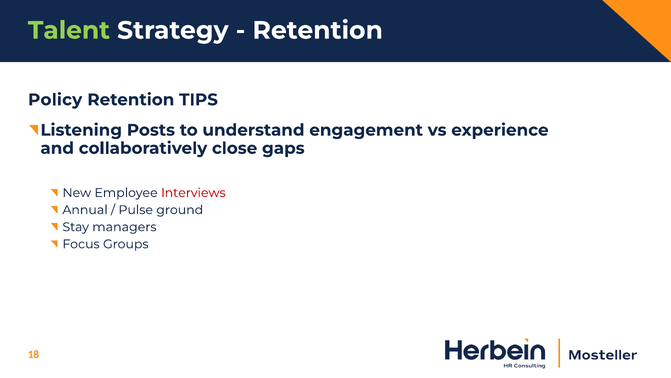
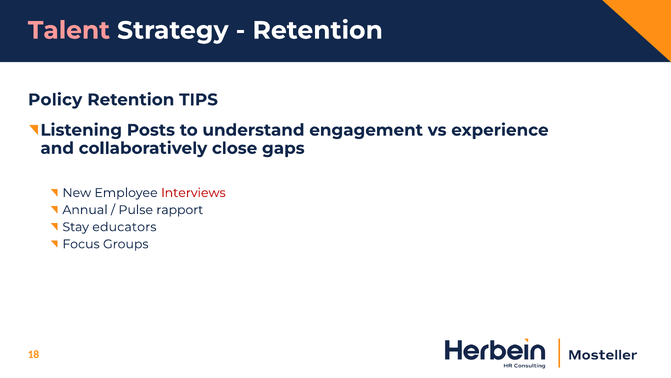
Talent colour: light green -> pink (69, 30)
ground: ground -> rapport (180, 210)
managers: managers -> educators (124, 227)
